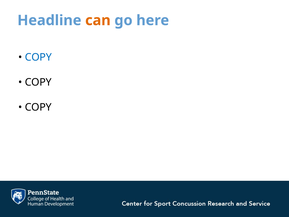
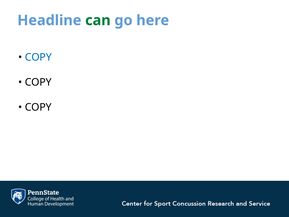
can colour: orange -> green (98, 20)
